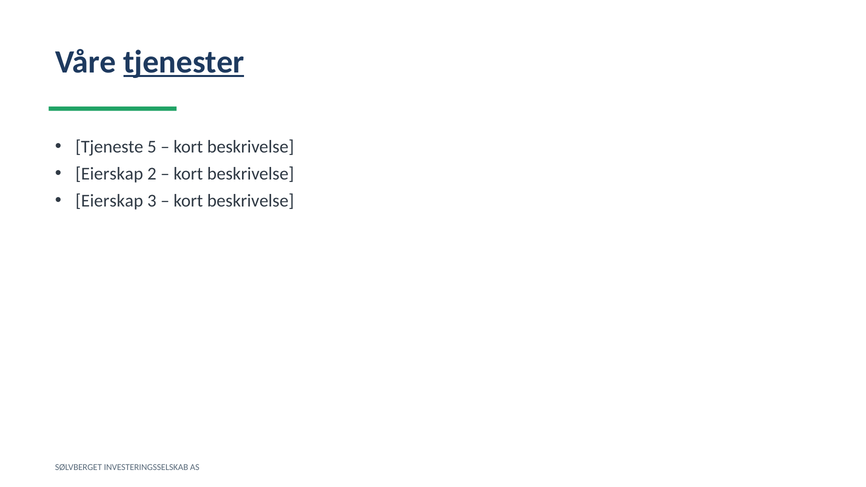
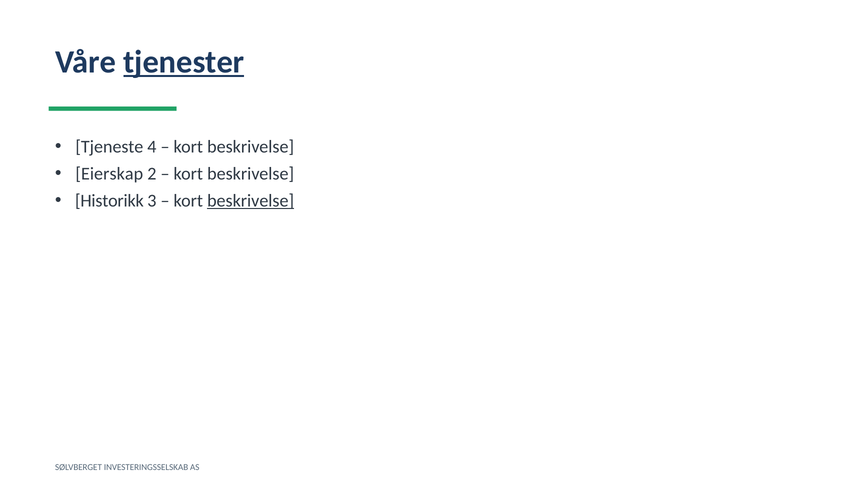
5: 5 -> 4 (152, 147)
Eierskap: Eierskap -> Historikk (109, 201)
beskrivelse underline: none -> present (251, 201)
